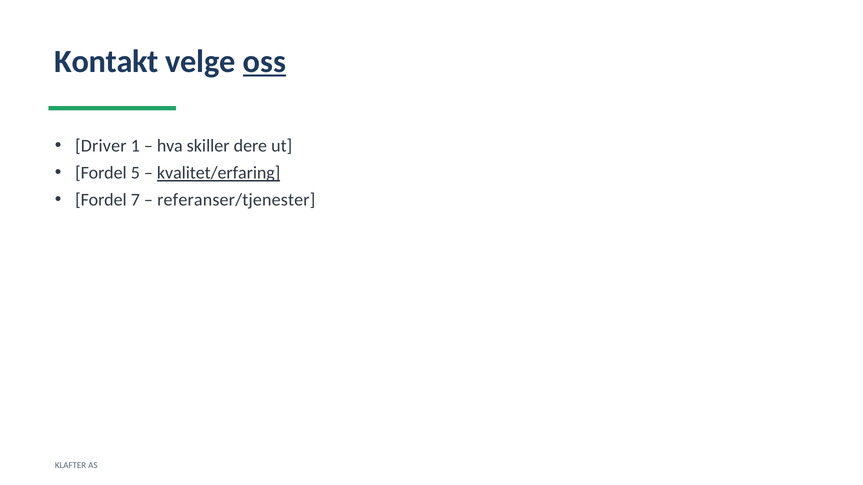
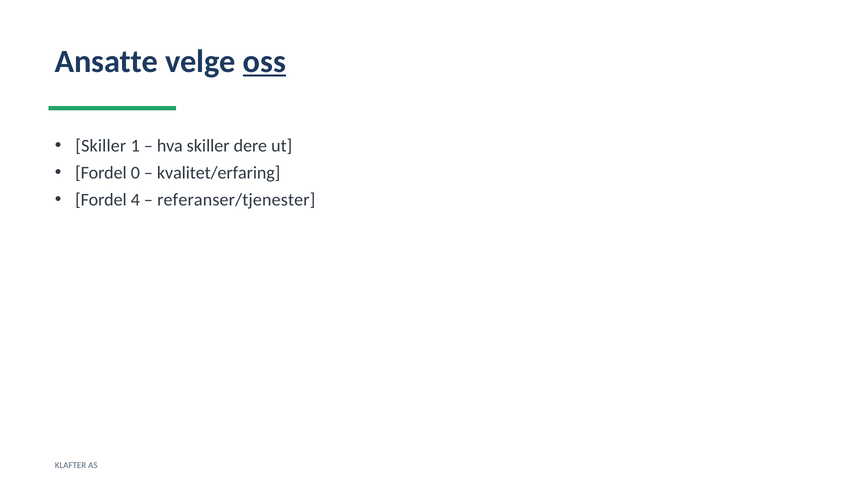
Kontakt: Kontakt -> Ansatte (106, 62)
Driver: Driver -> Skiller (101, 146)
5: 5 -> 0 (135, 173)
kvalitet/erfaring underline: present -> none (219, 173)
7: 7 -> 4 (135, 200)
